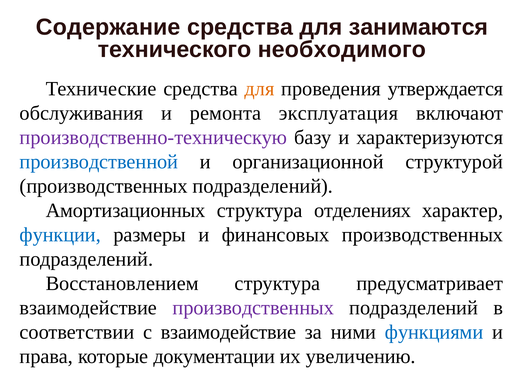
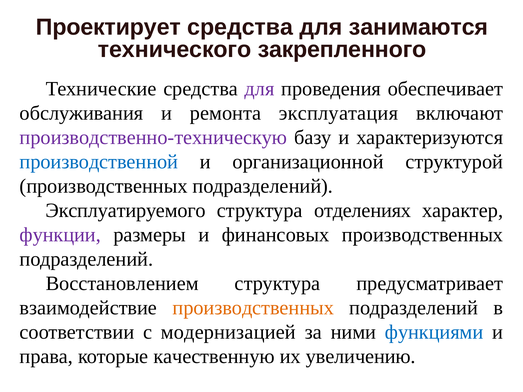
Содержание: Содержание -> Проектирует (108, 27)
необходимого: необходимого -> закрепленного (342, 50)
для colour: orange -> purple (259, 89)
утверждается: утверждается -> обеспечивает (445, 89)
Амортизационных: Амортизационных -> Эксплуатируемого (126, 211)
функции colour: blue -> purple (60, 235)
производственных colour: purple -> orange (253, 308)
с взаимодействие: взаимодействие -> модернизацией (228, 332)
документации: документации -> качественную (214, 357)
